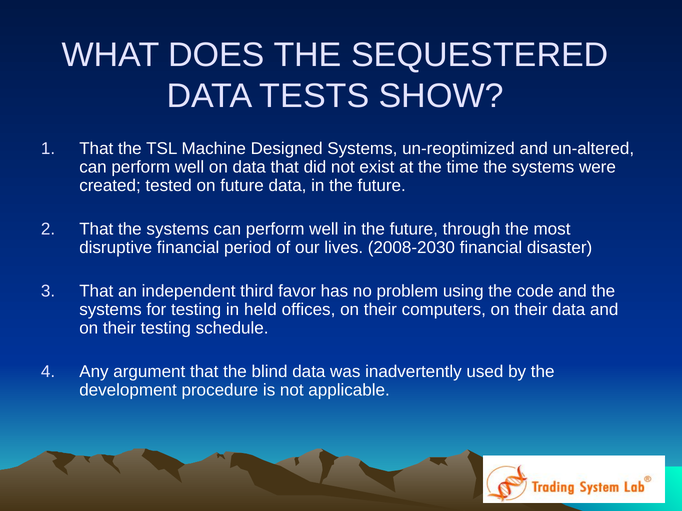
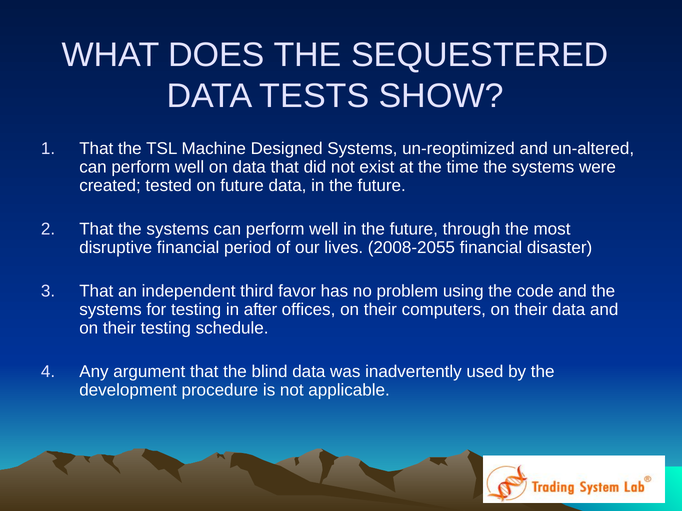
2008-2030: 2008-2030 -> 2008-2055 (411, 248)
held: held -> after (261, 310)
